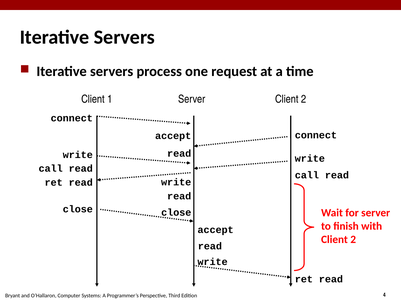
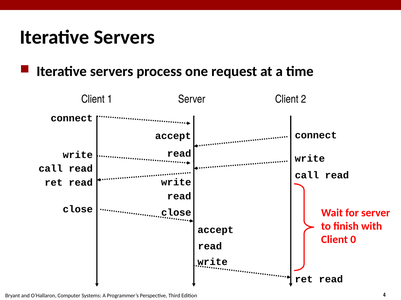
2: 2 -> 0 (353, 240)
